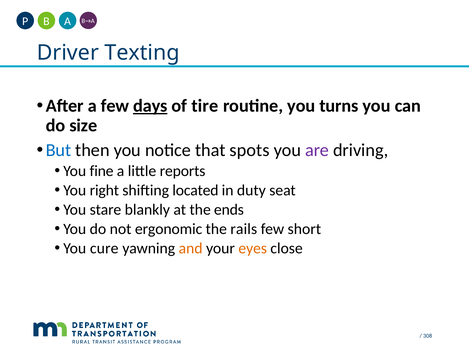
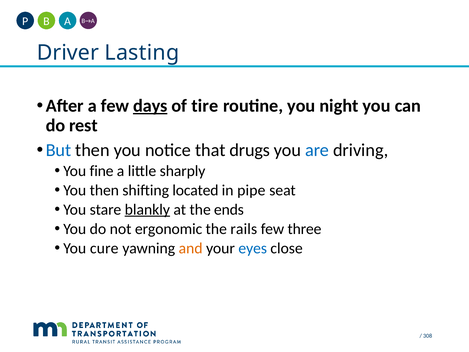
Texting: Texting -> Lasting (142, 53)
turns: turns -> night (339, 106)
size: size -> rest (83, 125)
spots: spots -> drugs (250, 150)
are colour: purple -> blue (317, 150)
reports: reports -> sharply (183, 171)
You right: right -> then (104, 190)
duty: duty -> pipe (251, 190)
blankly underline: none -> present (147, 209)
short: short -> three (304, 229)
eyes colour: orange -> blue (253, 248)
